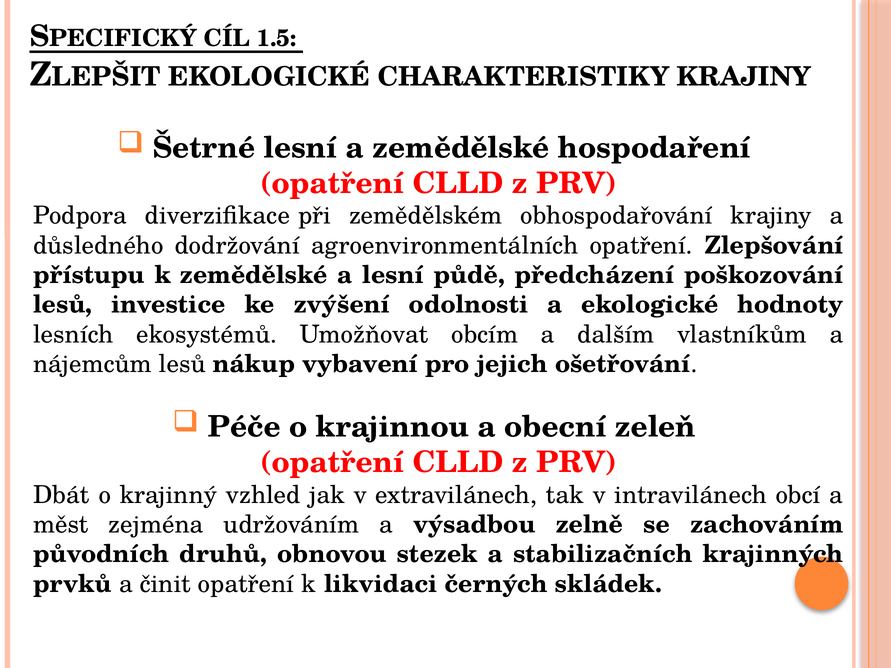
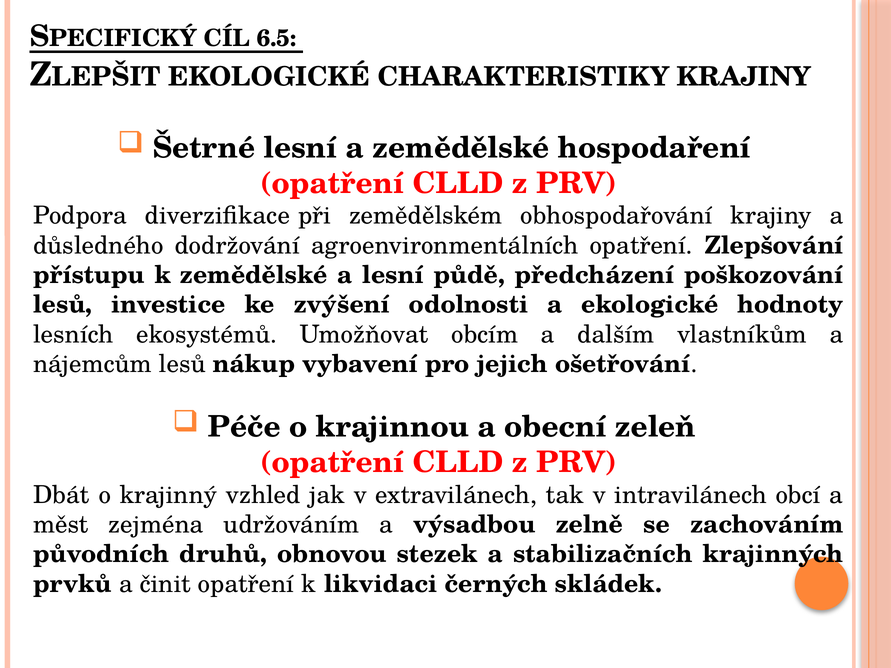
1.5: 1.5 -> 6.5 (277, 39)
